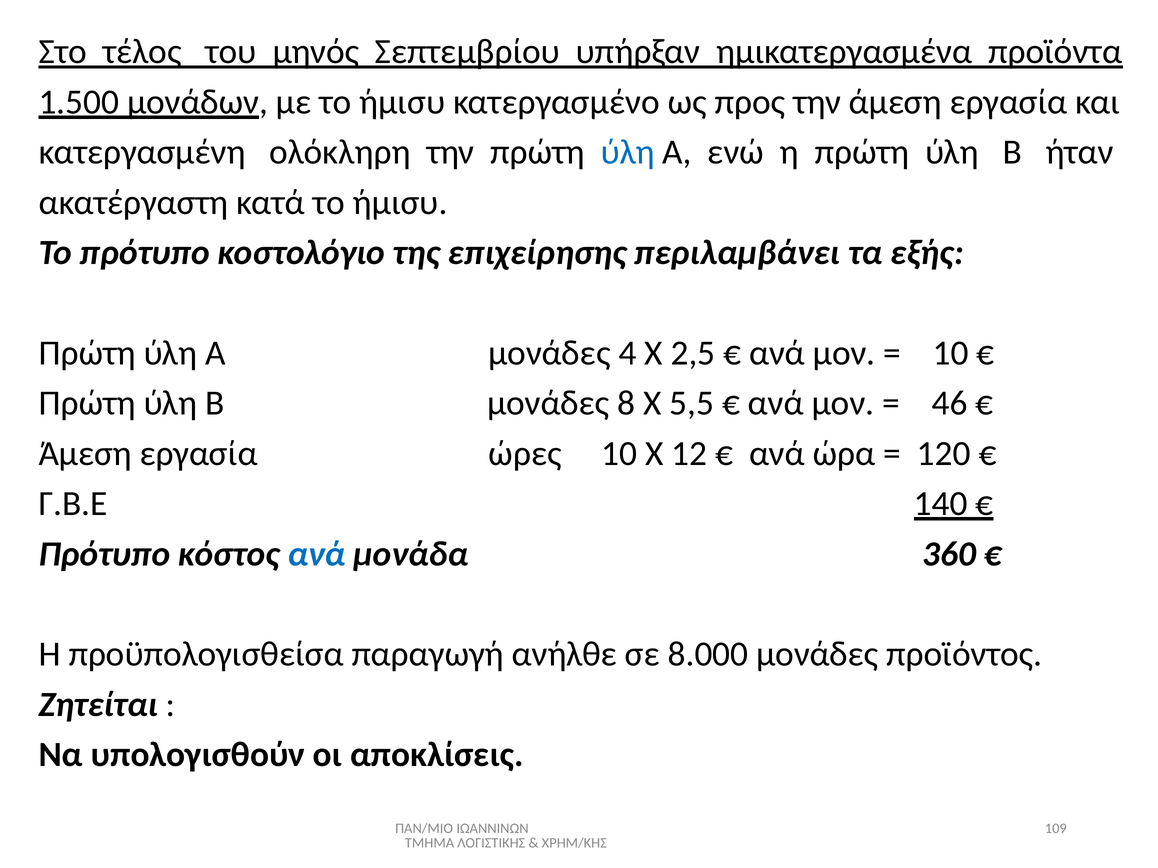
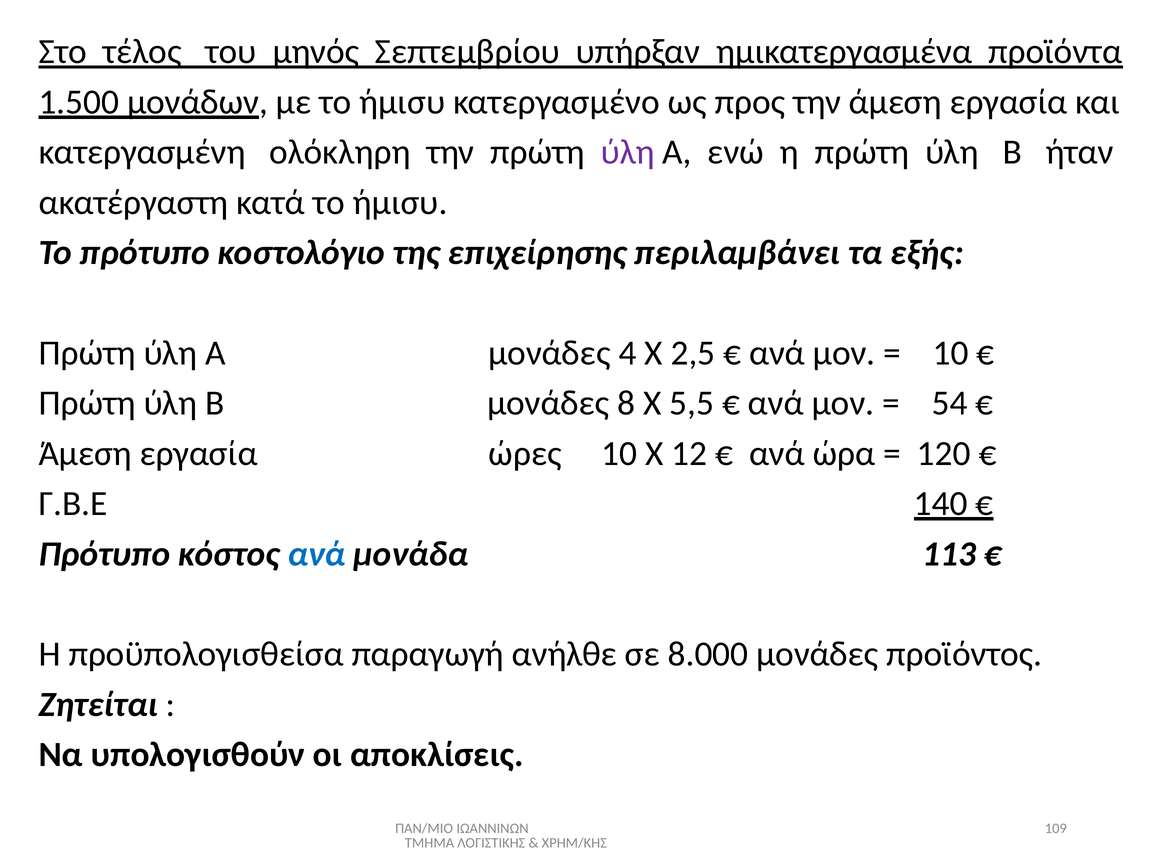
ύλη colour: blue -> purple (628, 152)
46: 46 -> 54 (950, 403)
360: 360 -> 113 (949, 554)
